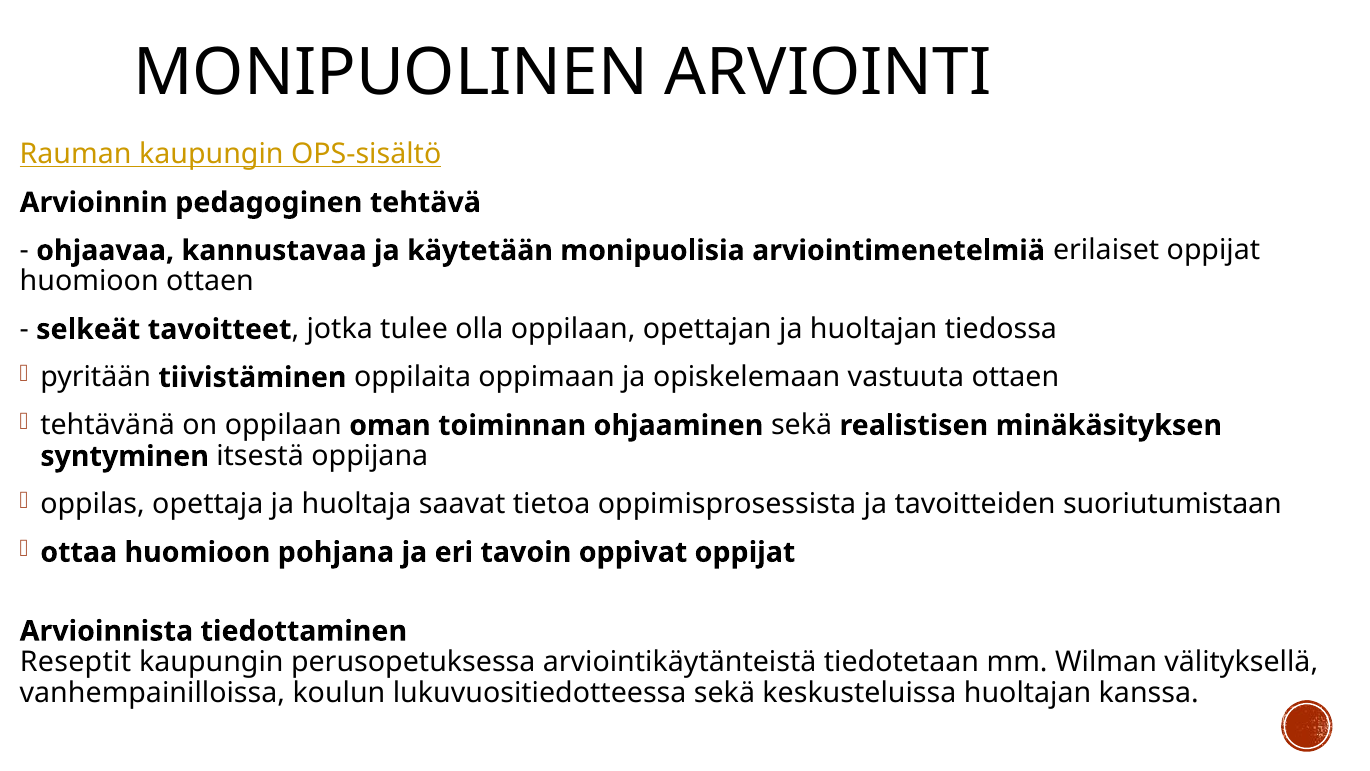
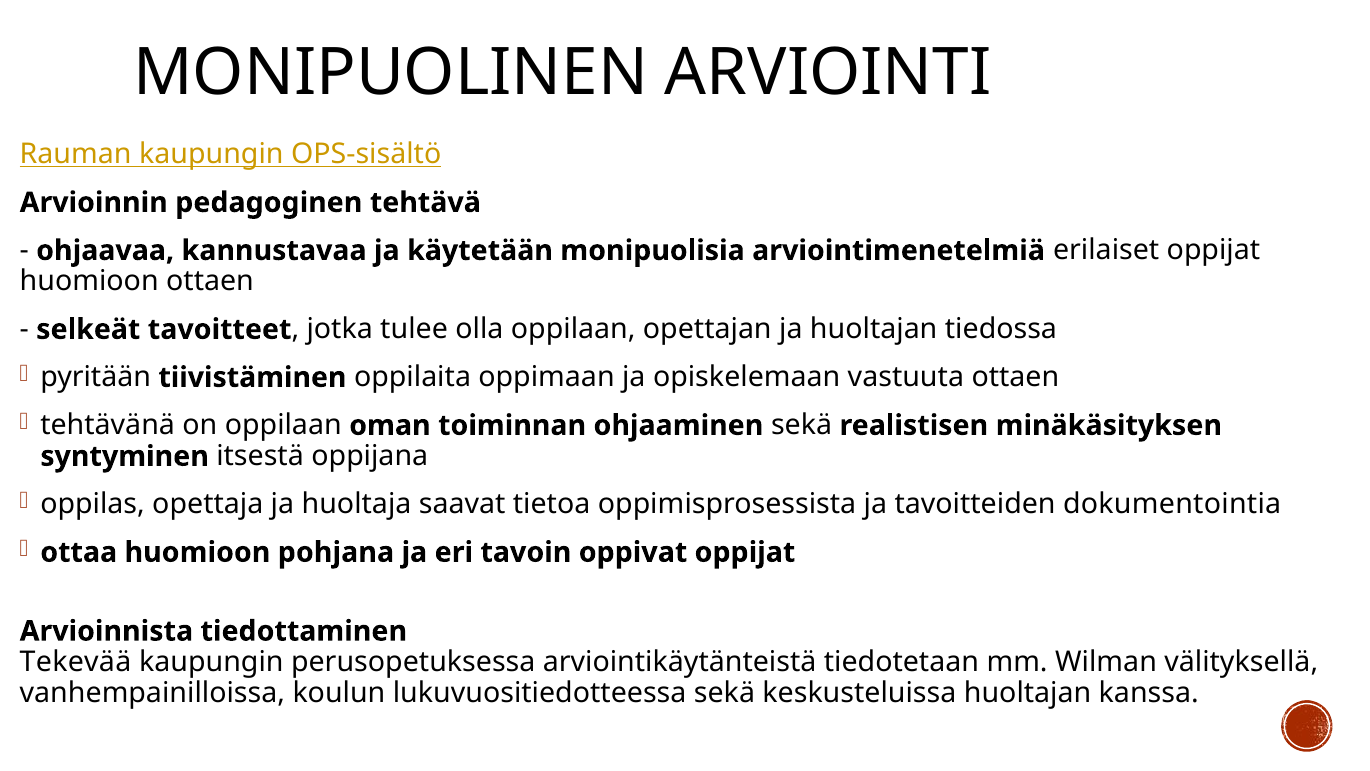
suoriutumistaan: suoriutumistaan -> dokumentointia (1172, 504)
Reseptit: Reseptit -> Tekevää (76, 662)
